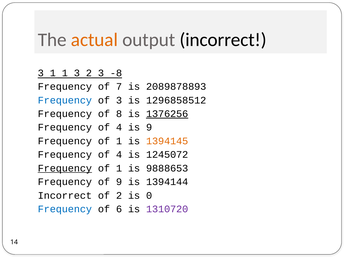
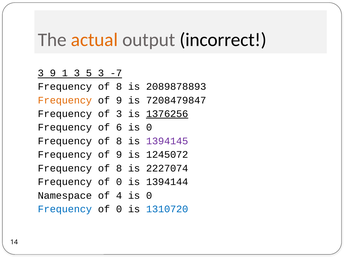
3 1: 1 -> 9 (53, 73)
3 2: 2 -> 5 (89, 73)
-8: -8 -> -7 (116, 73)
7: 7 -> 8 (119, 87)
Frequency colour: blue -> orange (65, 100)
3: 3 -> 9 (119, 100)
1296858512: 1296858512 -> 7208479847 (176, 100)
of 8: 8 -> 3 (119, 114)
4: 4 -> 6 (119, 127)
9: 9 -> 0 (149, 127)
1: 1 -> 8 (119, 141)
1394145 colour: orange -> purple (167, 141)
4: 4 -> 9 (119, 155)
Frequency underline: present -> none (65, 168)
1: 1 -> 8 (119, 168)
9888653: 9888653 -> 2227074 (167, 168)
9: 9 -> 0 (119, 182)
Incorrect: Incorrect -> Namespace (65, 195)
of 2: 2 -> 4 (119, 195)
6: 6 -> 0 (119, 209)
1310720 colour: purple -> blue (167, 209)
